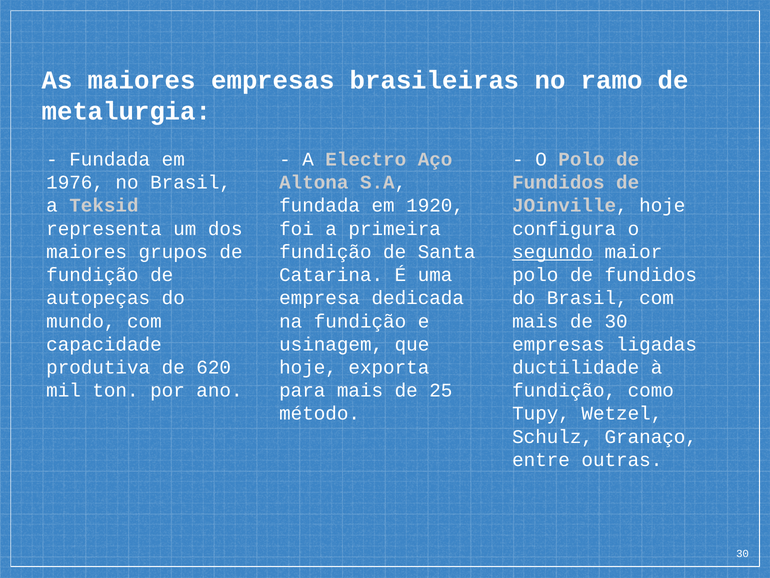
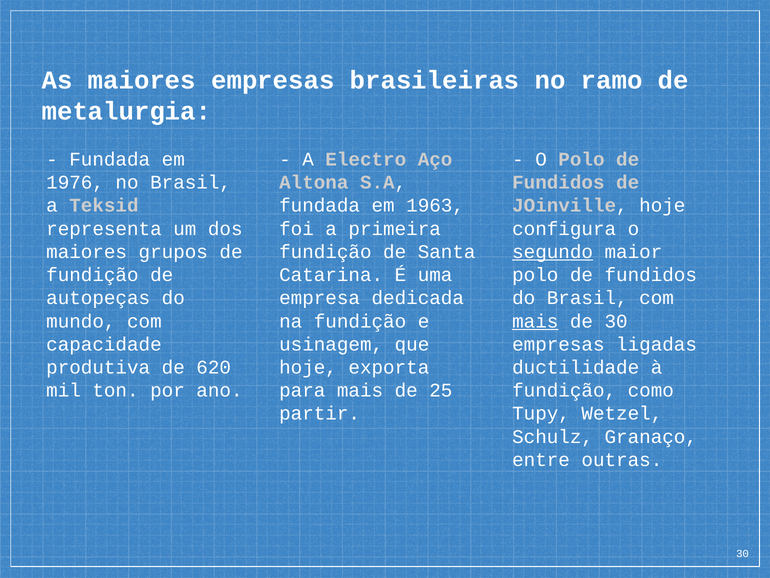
1920: 1920 -> 1963 (435, 205)
mais underline: none -> present (535, 321)
método: método -> partir (320, 413)
